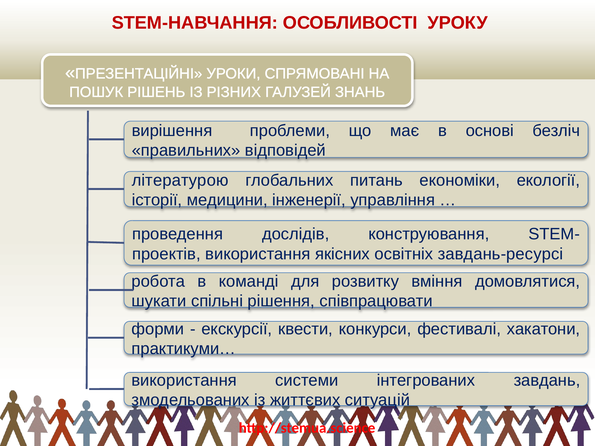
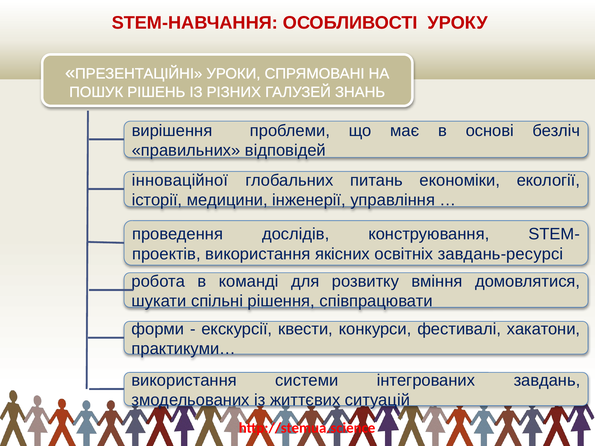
літературою: літературою -> інноваційної (180, 180)
